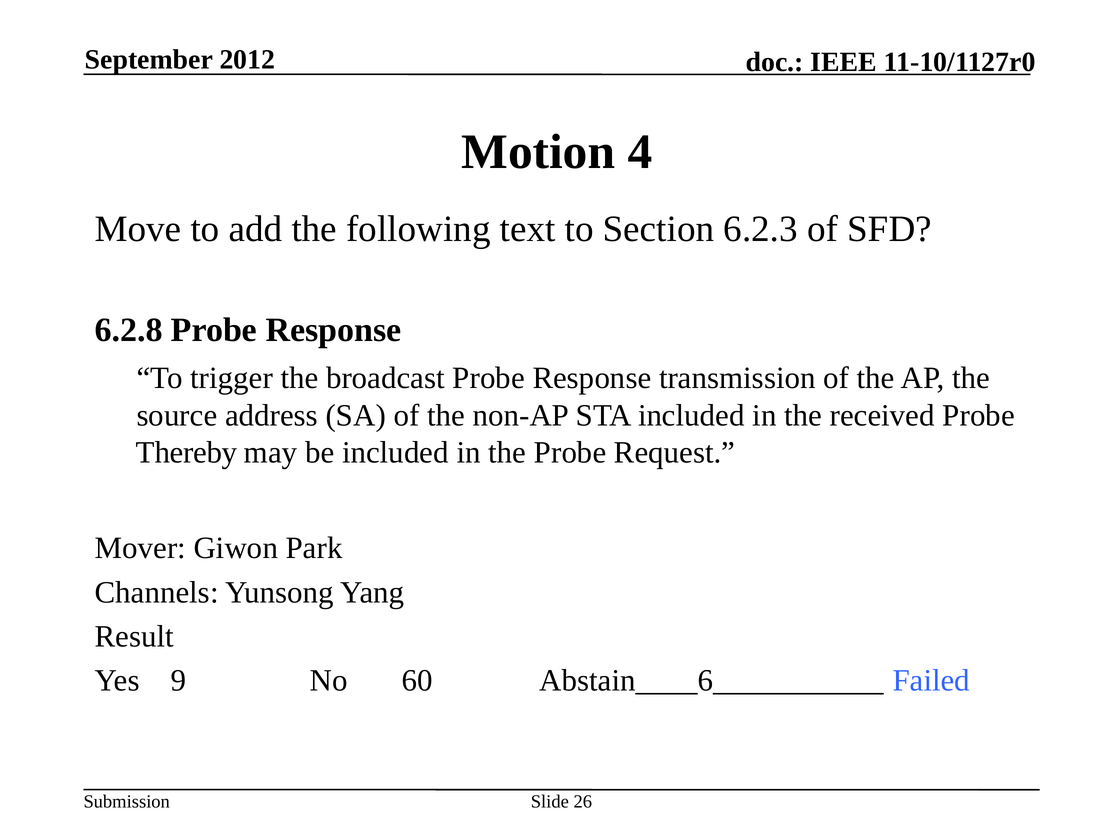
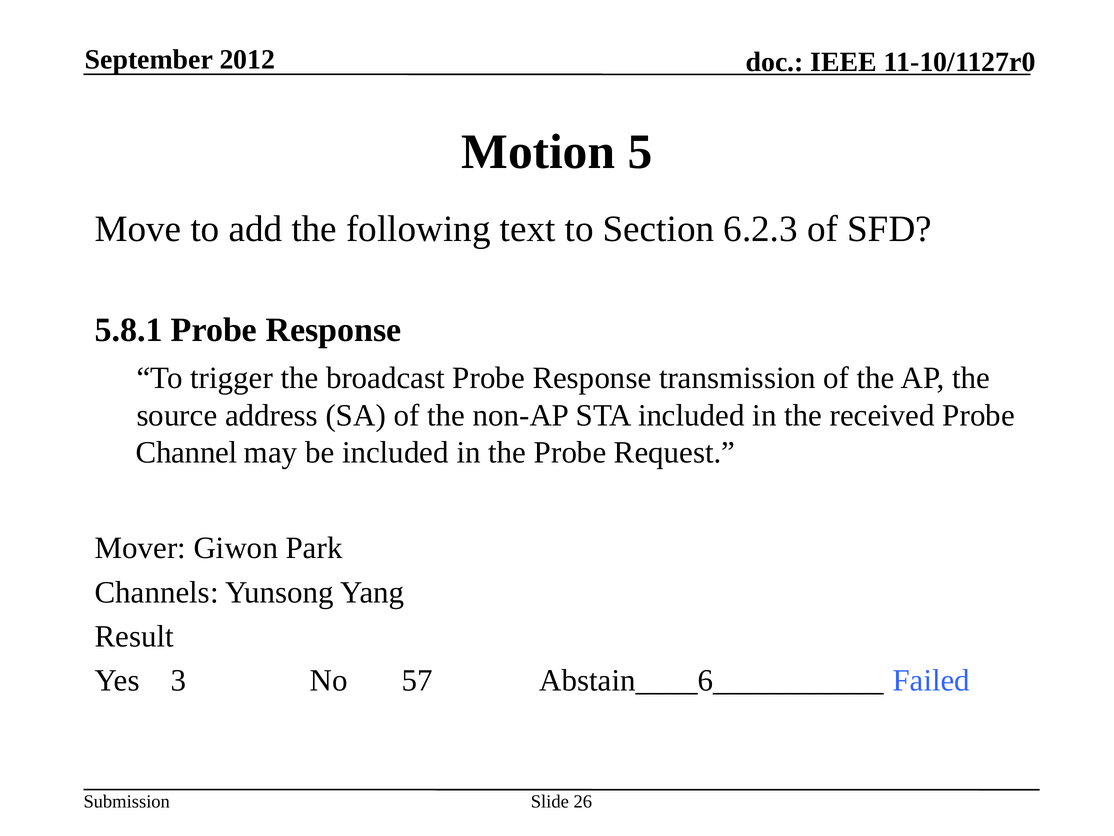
4: 4 -> 5 (640, 152)
6.2.8: 6.2.8 -> 5.8.1 (129, 330)
Thereby: Thereby -> Channel (187, 452)
9: 9 -> 3 (178, 680)
60: 60 -> 57 (417, 680)
